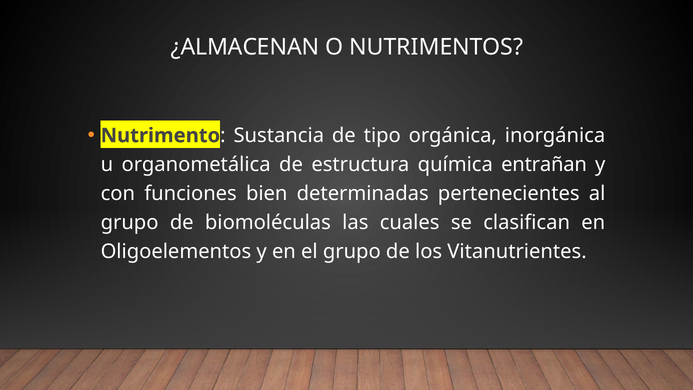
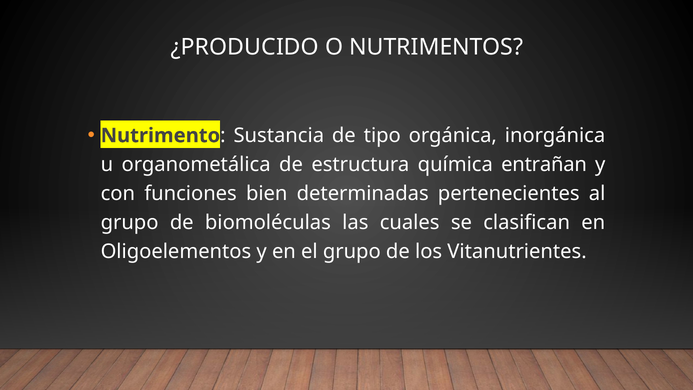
¿ALMACENAN: ¿ALMACENAN -> ¿PRODUCIDO (245, 47)
